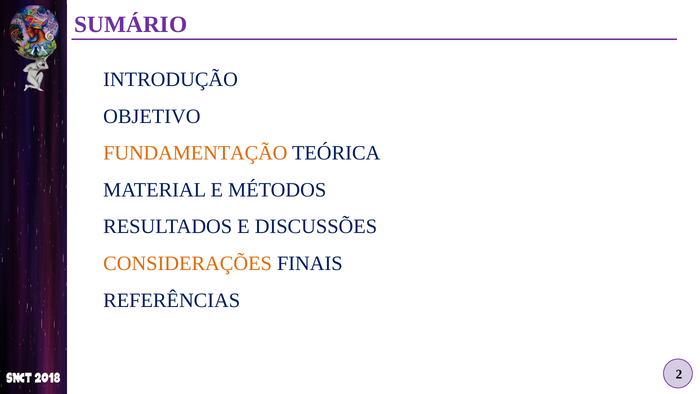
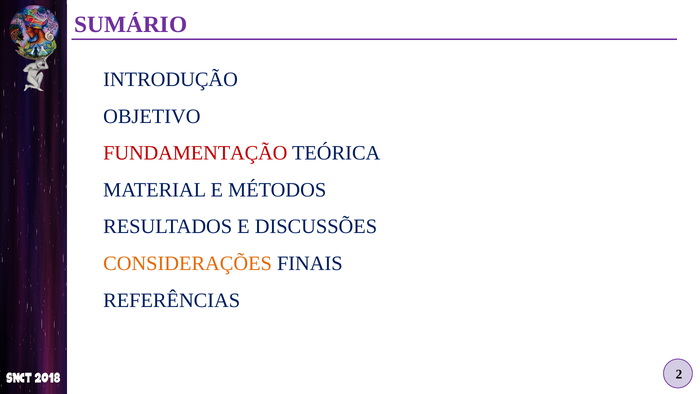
FUNDAMENTAÇÃO colour: orange -> red (195, 153)
